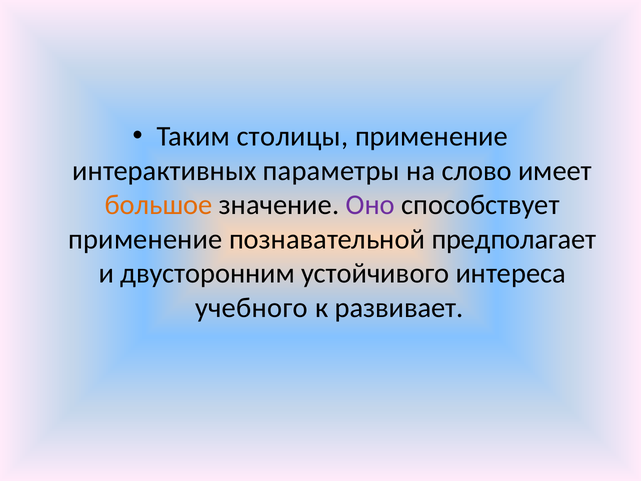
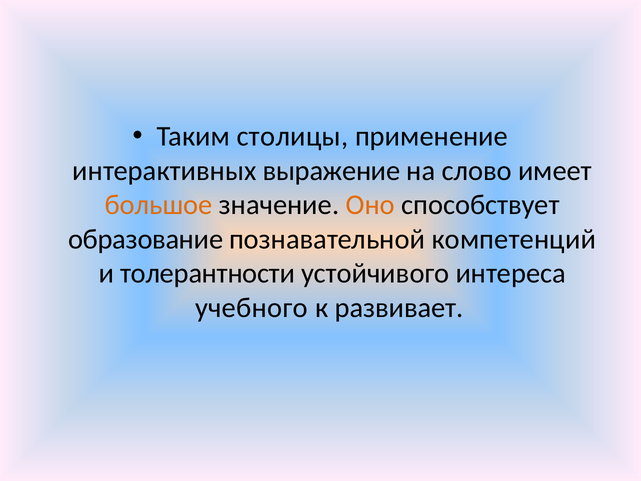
параметры: параметры -> выражение (332, 171)
Оно colour: purple -> orange (370, 205)
применение: применение -> образование (146, 239)
предполагает: предполагает -> компетенций (514, 239)
двусторонним: двусторонним -> толерантности (208, 273)
